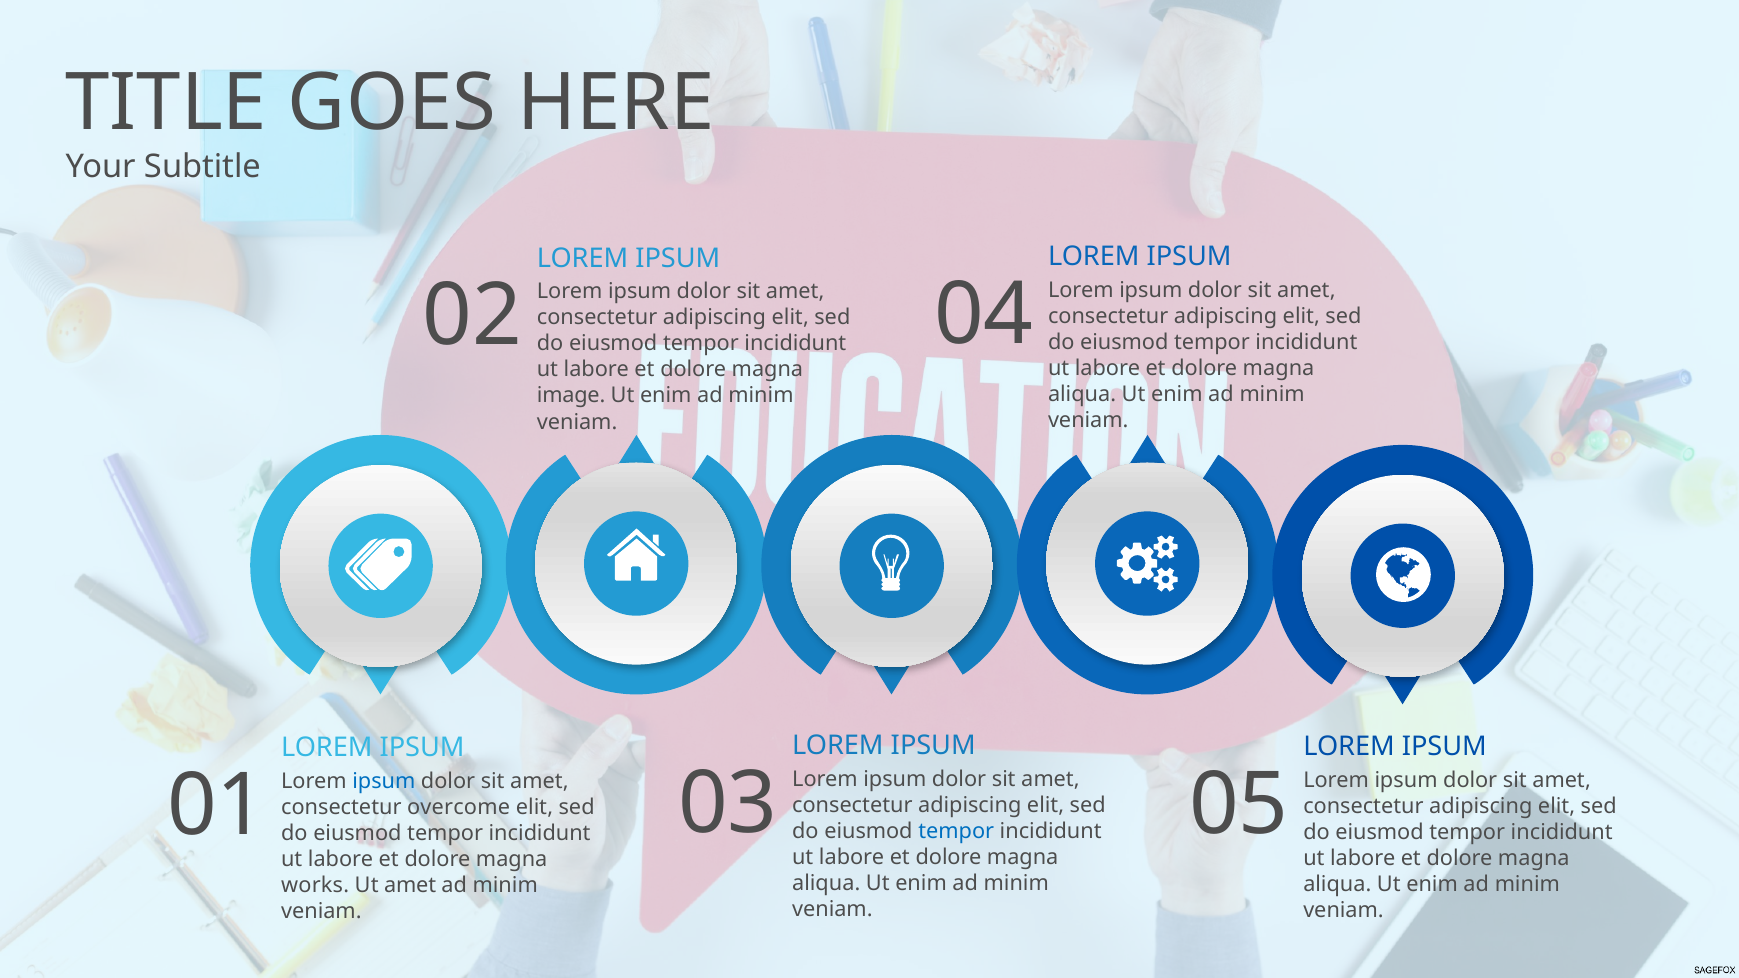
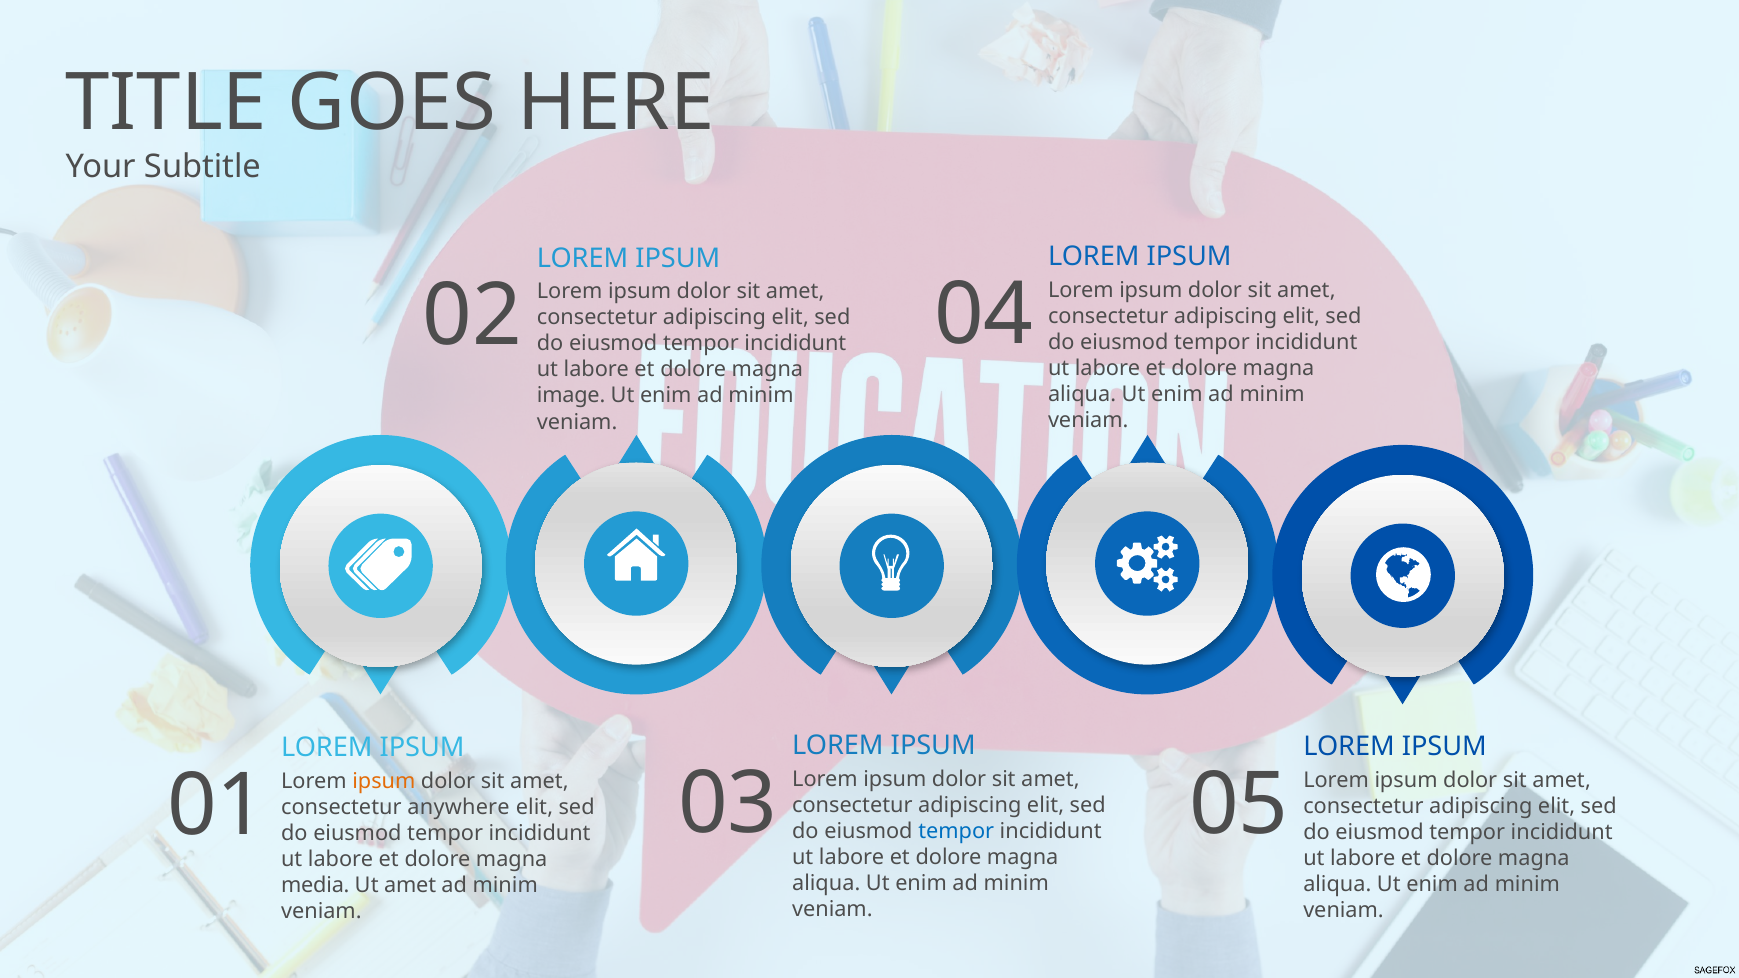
ipsum colour: blue -> orange (384, 781)
overcome: overcome -> anywhere (459, 807)
works: works -> media (315, 885)
